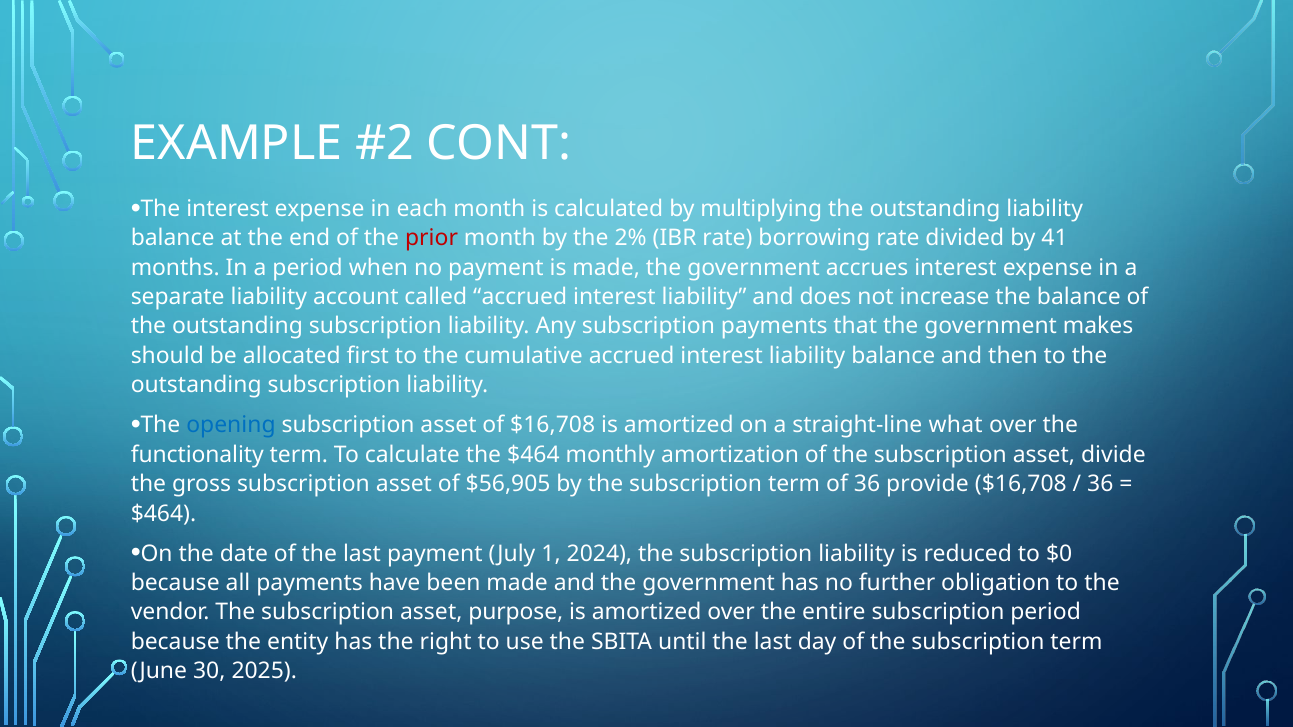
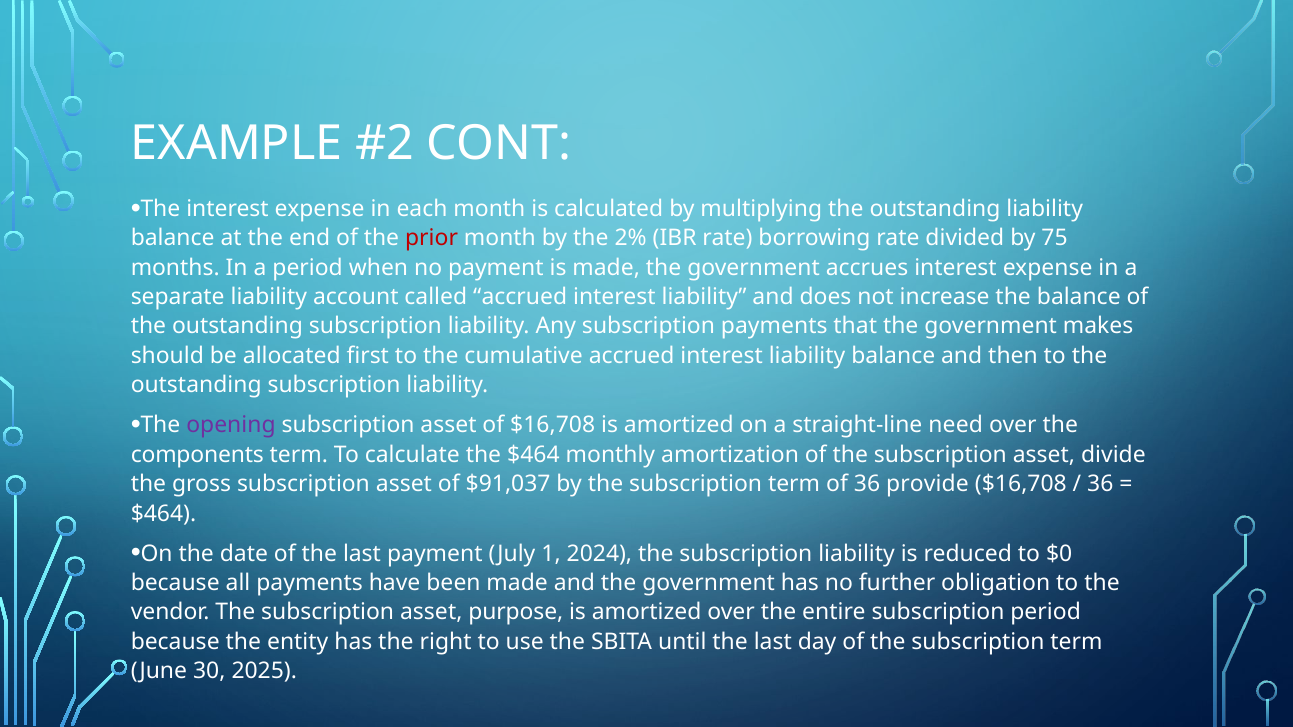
41: 41 -> 75 (1055, 238)
opening colour: blue -> purple (231, 426)
what: what -> need (956, 426)
functionality: functionality -> components (197, 455)
$56,905: $56,905 -> $91,037 (508, 484)
